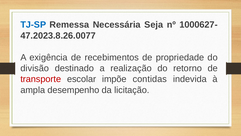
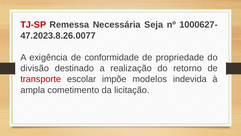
TJ-SP colour: blue -> red (33, 25)
recebimentos: recebimentos -> conformidade (112, 57)
contidas: contidas -> modelos (150, 79)
desempenho: desempenho -> cometimento (73, 90)
